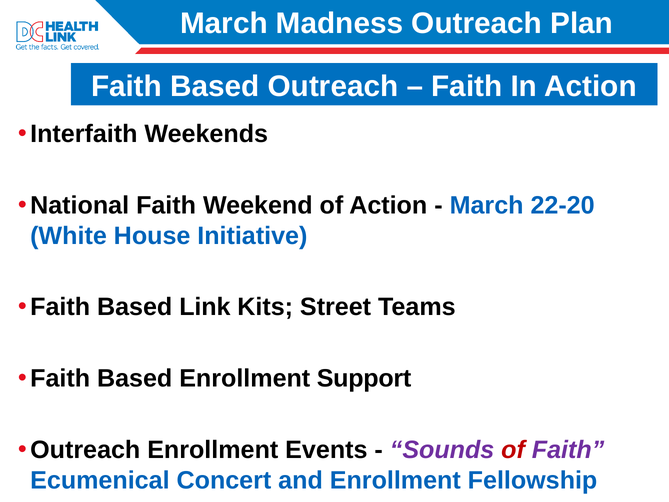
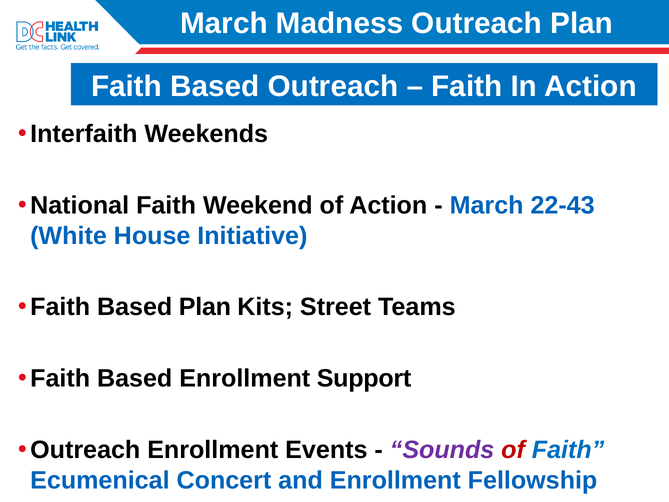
22-20: 22-20 -> 22-43 (563, 205)
Based Link: Link -> Plan (205, 307)
Faith colour: purple -> blue (568, 450)
